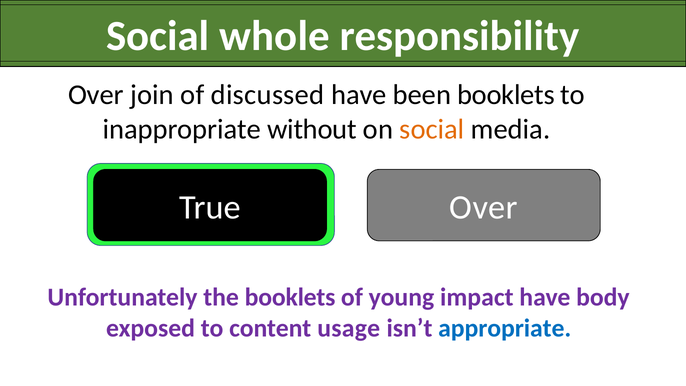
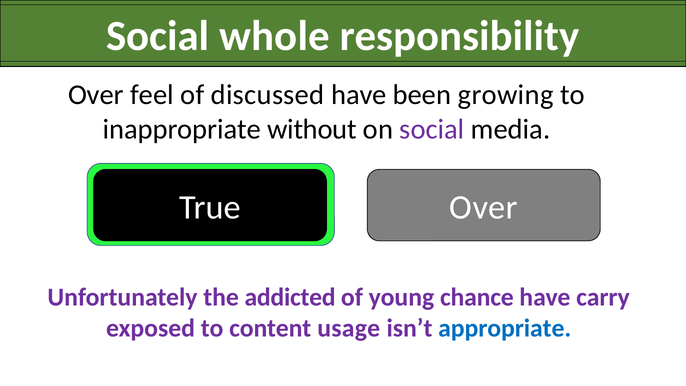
join: join -> feel (152, 95)
been booklets: booklets -> growing (506, 95)
social colour: orange -> purple (432, 129)
the booklets: booklets -> addicted (290, 297)
impact: impact -> chance (477, 297)
body: body -> carry (603, 297)
